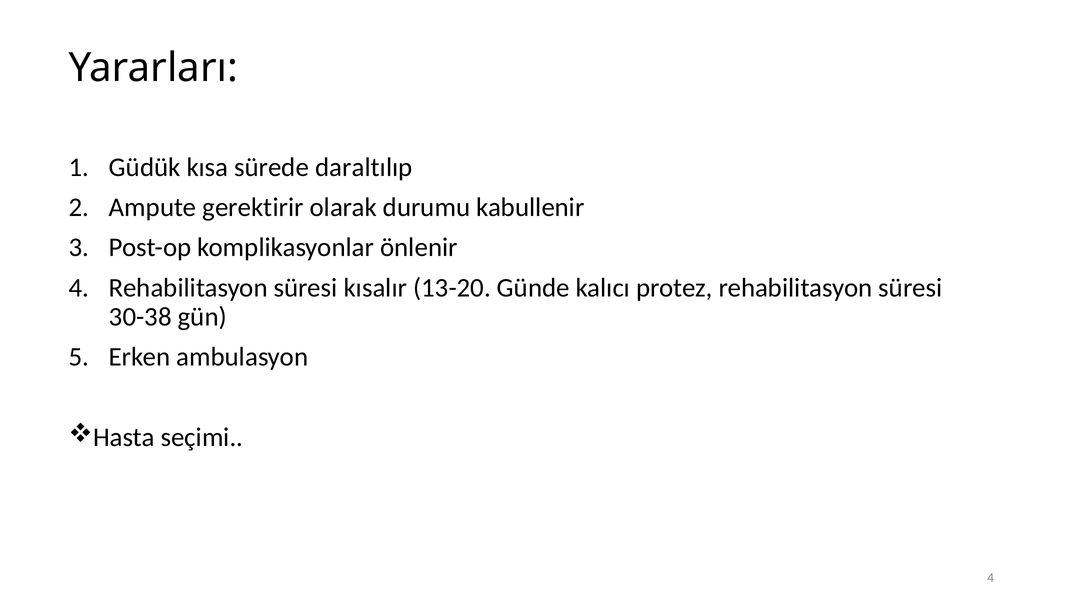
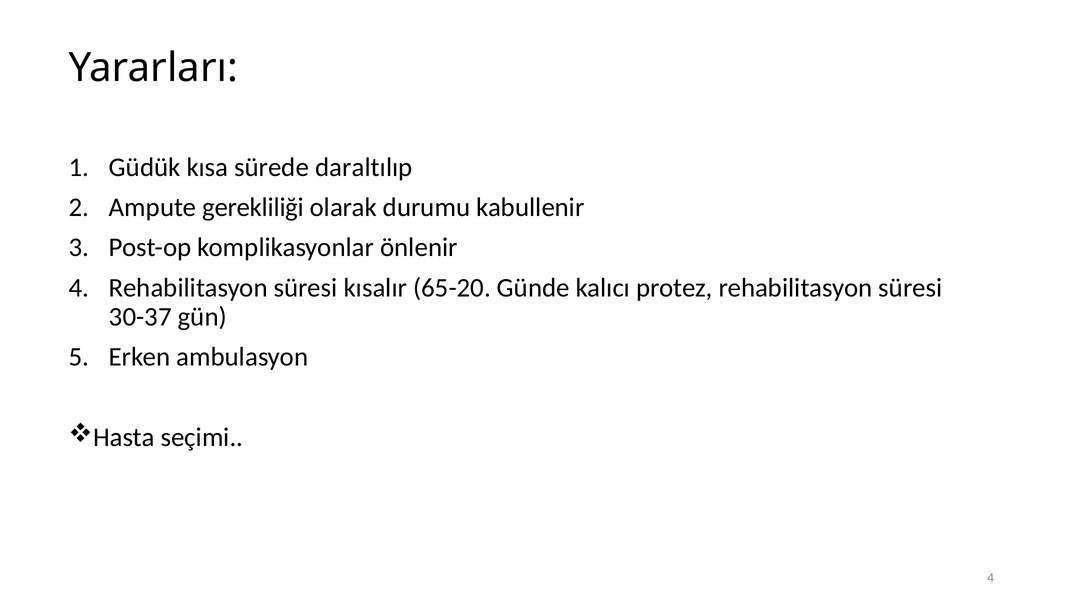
gerektirir: gerektirir -> gerekliliği (253, 207)
13-20: 13-20 -> 65-20 (452, 288)
30-38: 30-38 -> 30-37 (140, 317)
